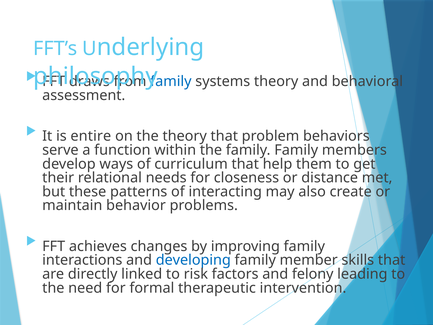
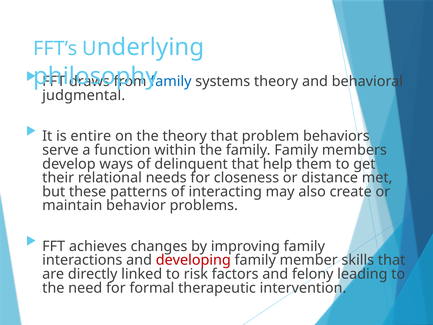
assessment: assessment -> judgmental (84, 95)
curriculum: curriculum -> delinquent (191, 164)
developing colour: blue -> red (193, 260)
